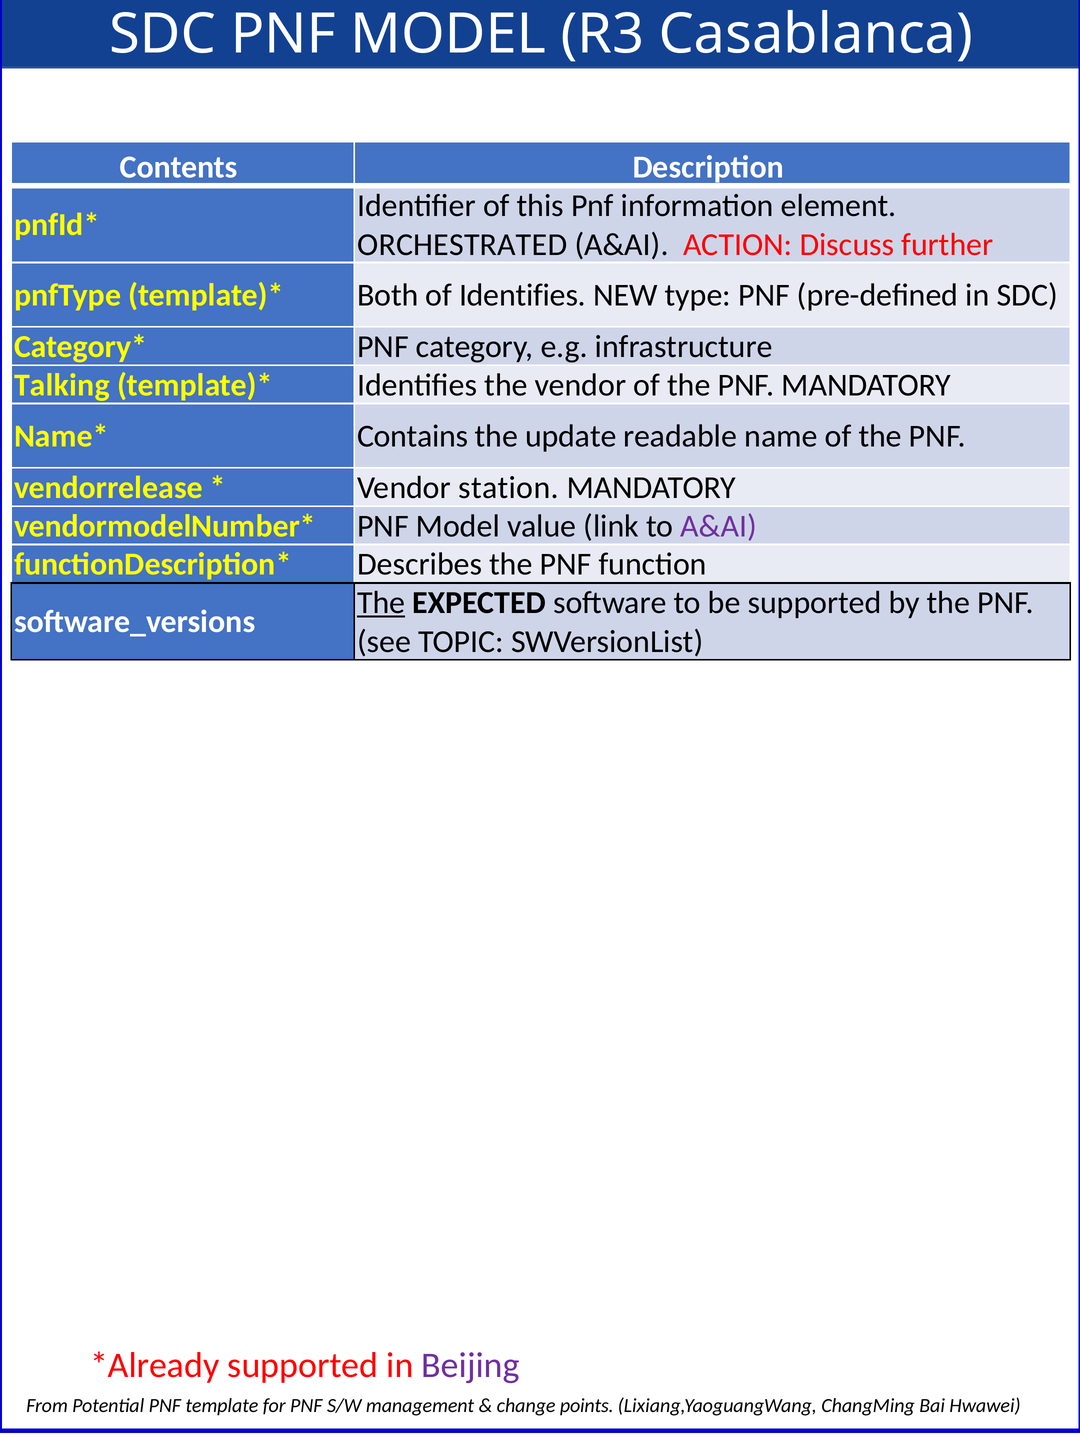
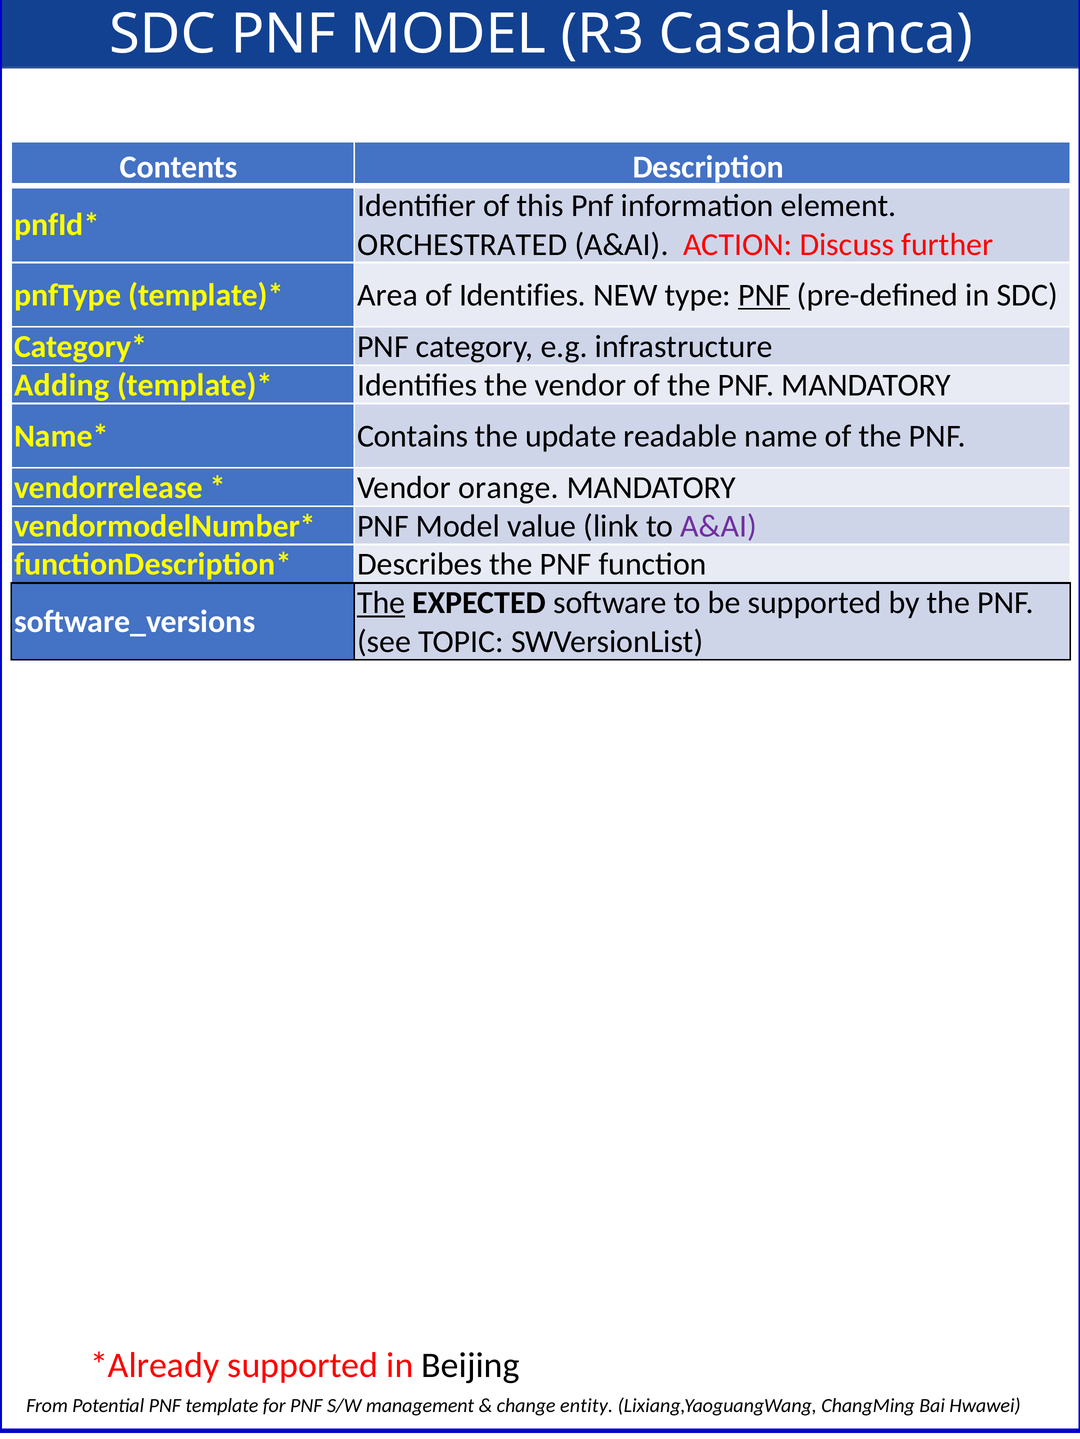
Both: Both -> Area (388, 295)
PNF underline: none -> present (764, 295)
Talking: Talking -> Adding (62, 385)
station: station -> orange (508, 488)
Beijing colour: purple -> black (471, 1366)
points: points -> entity (587, 1407)
